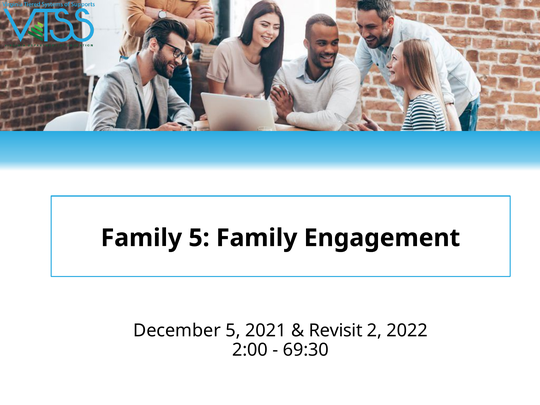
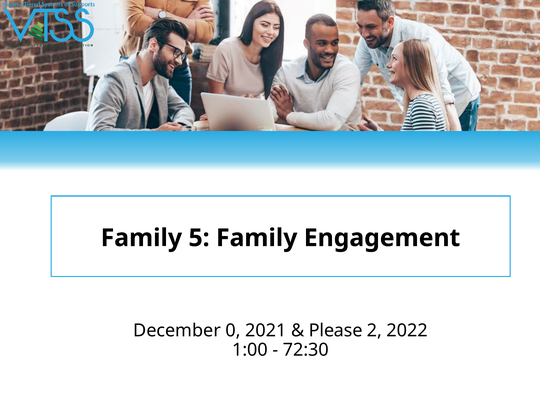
December 5: 5 -> 0 (233, 330)
Revisit: Revisit -> Please (336, 330)
2:00: 2:00 -> 1:00 (250, 350)
69:30: 69:30 -> 72:30 (306, 350)
